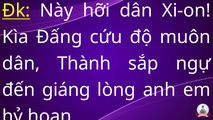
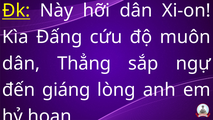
Thành: Thành -> Thẳng (84, 63)
